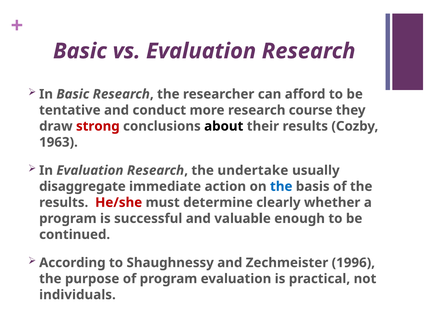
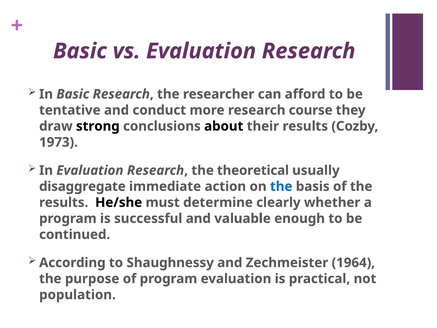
strong colour: red -> black (98, 126)
1963: 1963 -> 1973 (58, 142)
undertake: undertake -> theoretical (253, 170)
He/she colour: red -> black (119, 202)
1996: 1996 -> 1964 (353, 263)
individuals: individuals -> population (77, 295)
